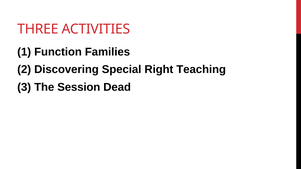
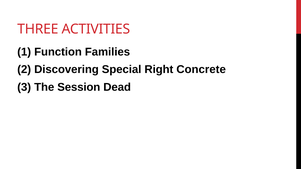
Teaching: Teaching -> Concrete (201, 70)
